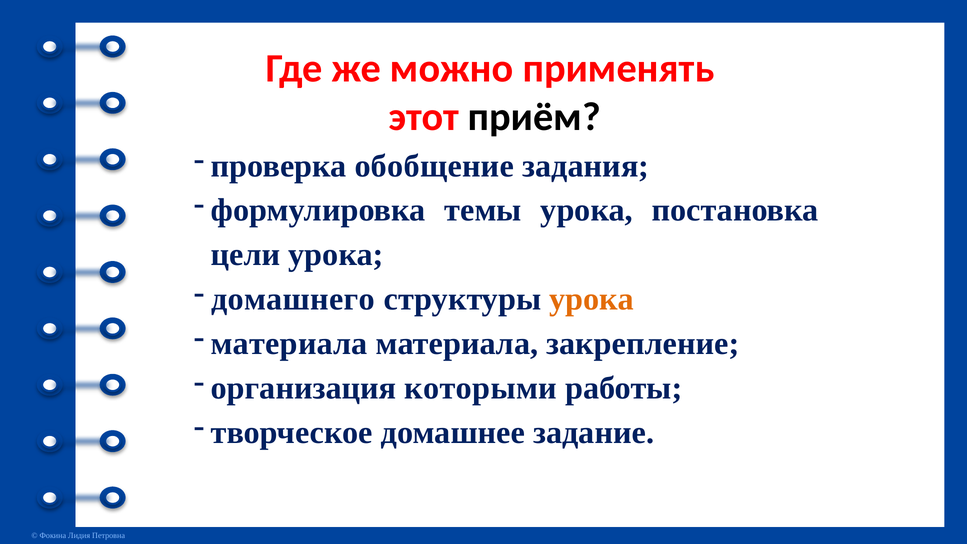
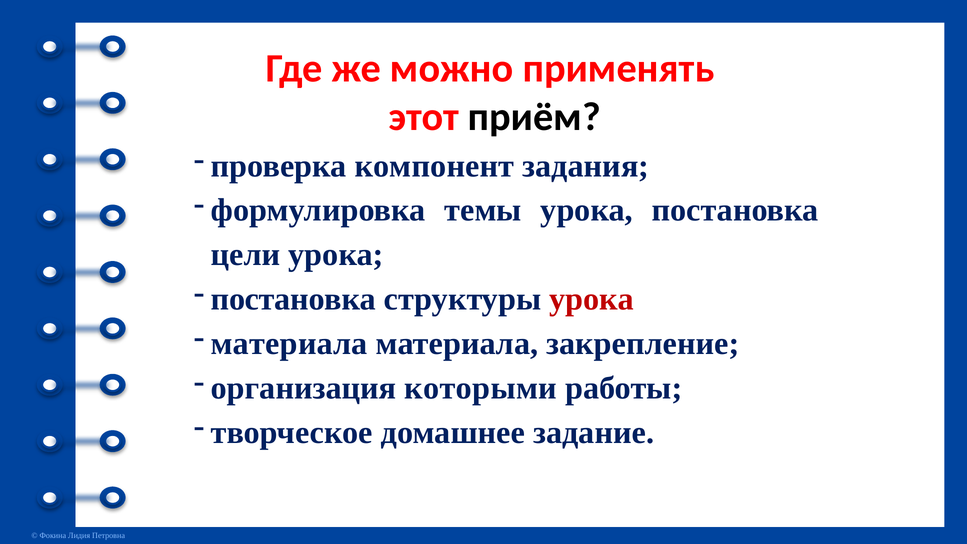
обобщение: обобщение -> компонент (434, 166)
домашнего: домашнего -> постановка (293, 299)
урока colour: orange -> red (591, 299)
